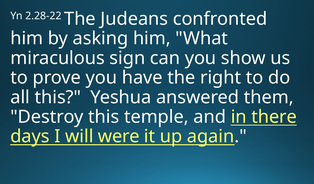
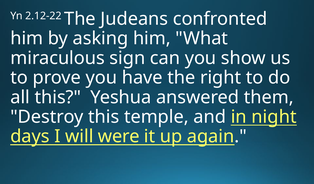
2.28-22: 2.28-22 -> 2.12-22 (43, 16)
there: there -> night (274, 117)
